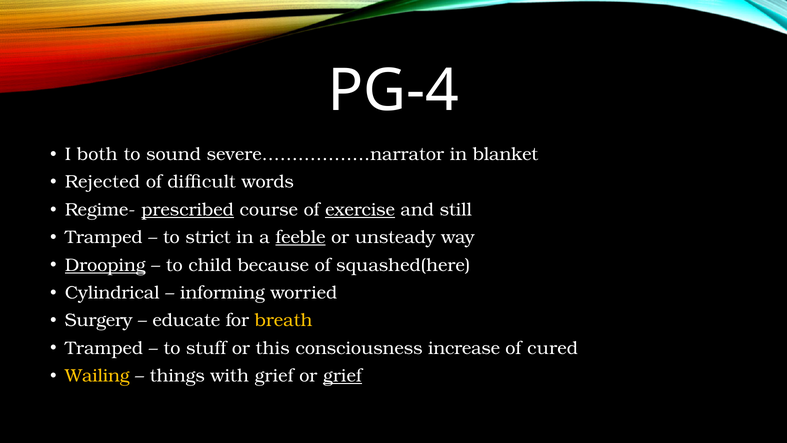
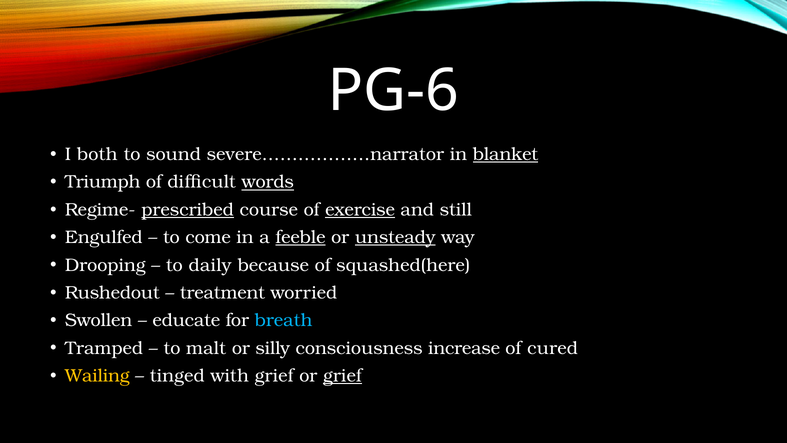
PG-4: PG-4 -> PG-6 (393, 91)
blanket underline: none -> present (506, 154)
Rejected: Rejected -> Triumph (103, 182)
words underline: none -> present (268, 182)
Tramped: Tramped -> Engulfed (104, 237)
strict: strict -> come (208, 237)
unsteady underline: none -> present (395, 237)
Drooping underline: present -> none (105, 265)
child: child -> daily (210, 265)
Cylindrical: Cylindrical -> Rushedout (112, 293)
informing: informing -> treatment (222, 293)
Surgery: Surgery -> Swollen (99, 320)
breath colour: yellow -> light blue (284, 320)
stuff: stuff -> malt (206, 348)
this: this -> silly (273, 348)
things: things -> tinged (177, 376)
